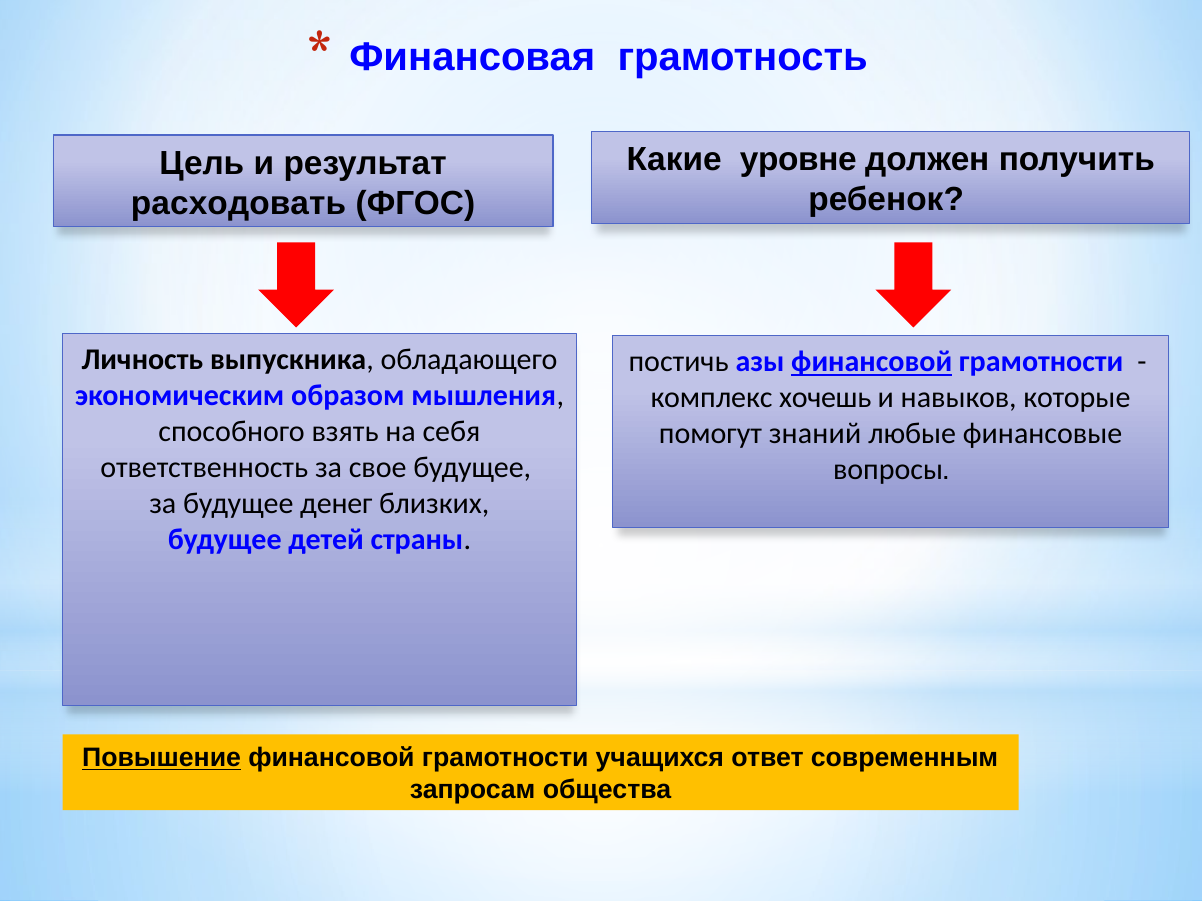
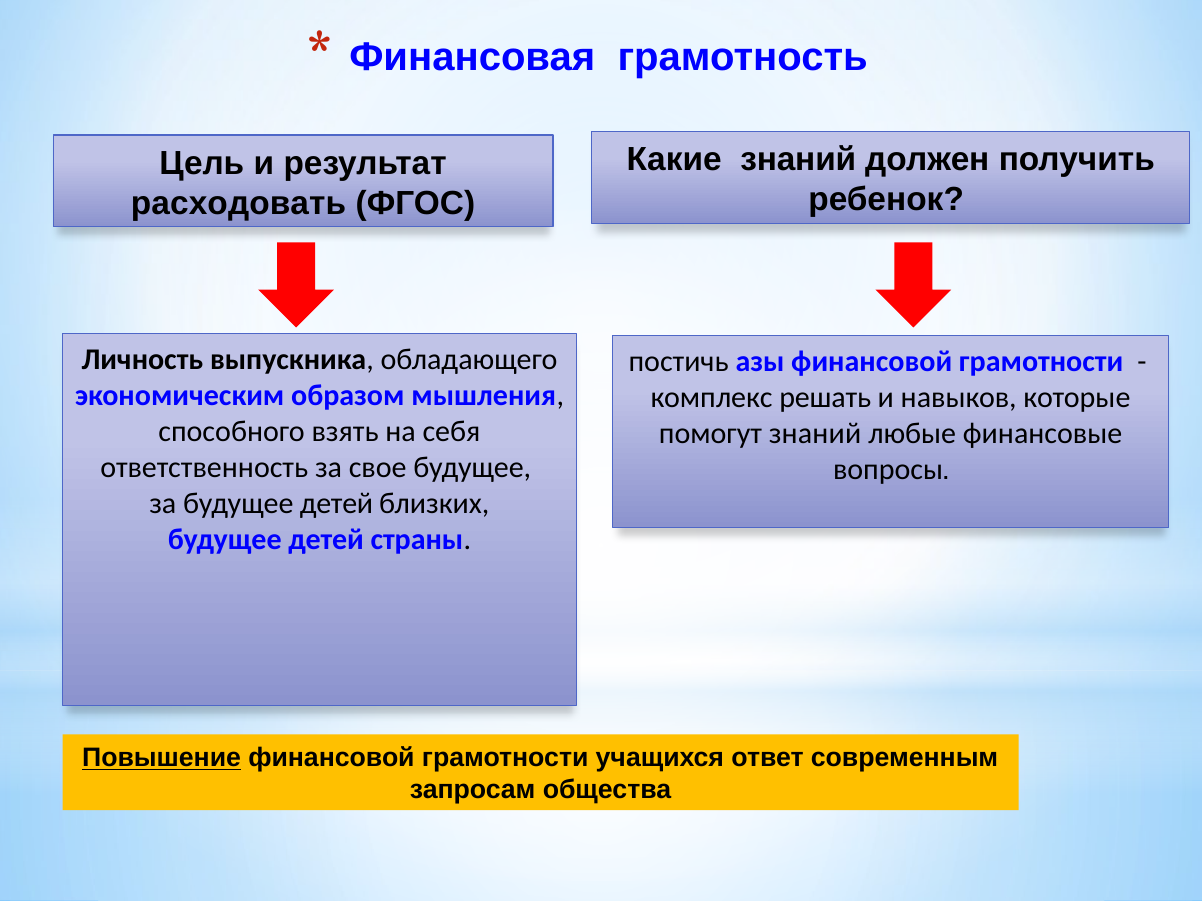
Какие уровне: уровне -> знаний (798, 160)
финансовой underline: present -> none (872, 362)
хочешь: хочешь -> решать (825, 398)
за будущее денег: денег -> детей (336, 504)
